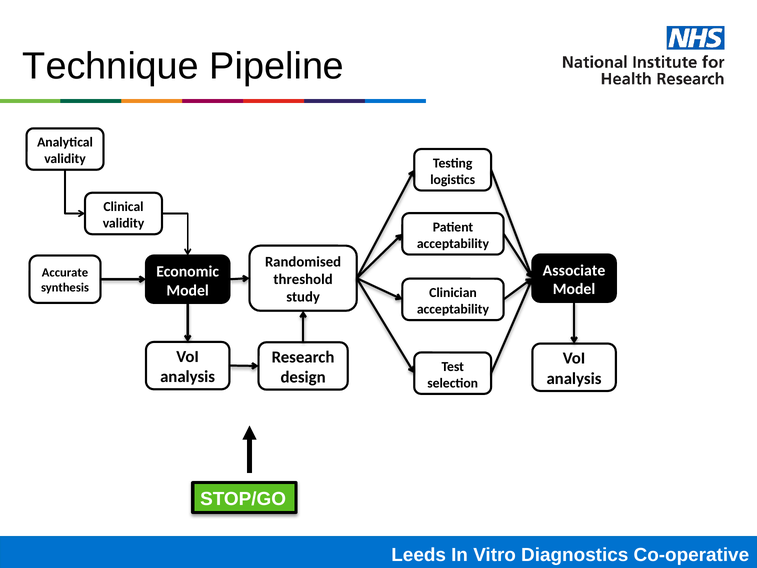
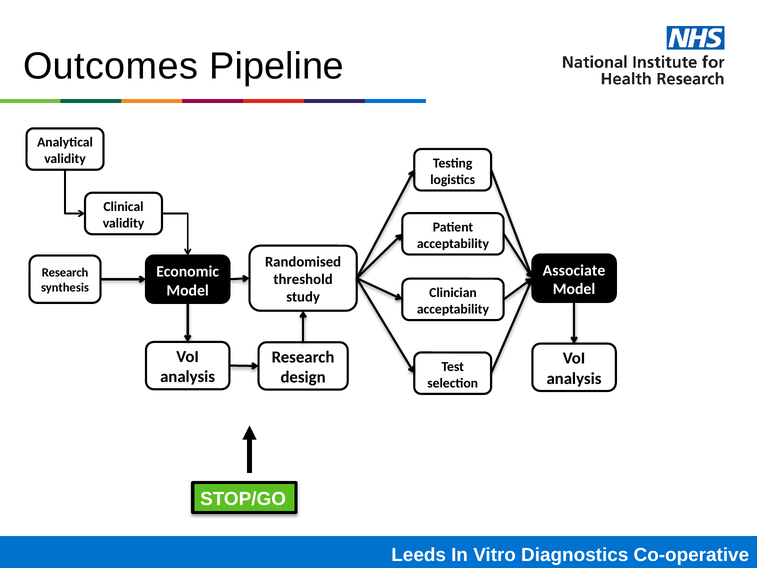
Technique: Technique -> Outcomes (111, 66)
Accurate: Accurate -> Research (65, 272)
